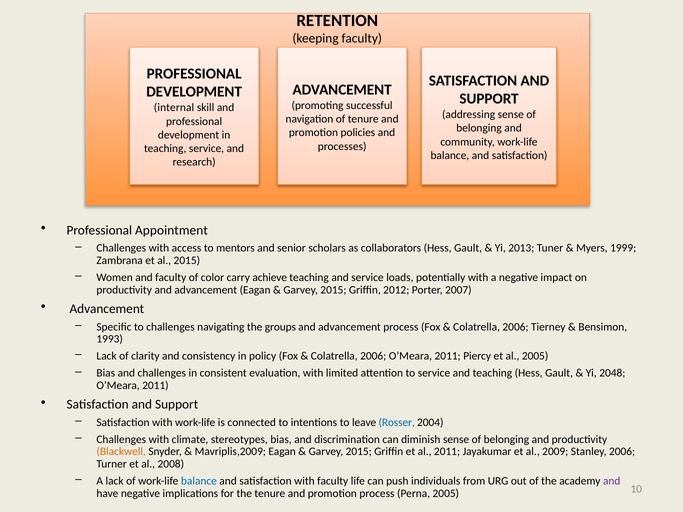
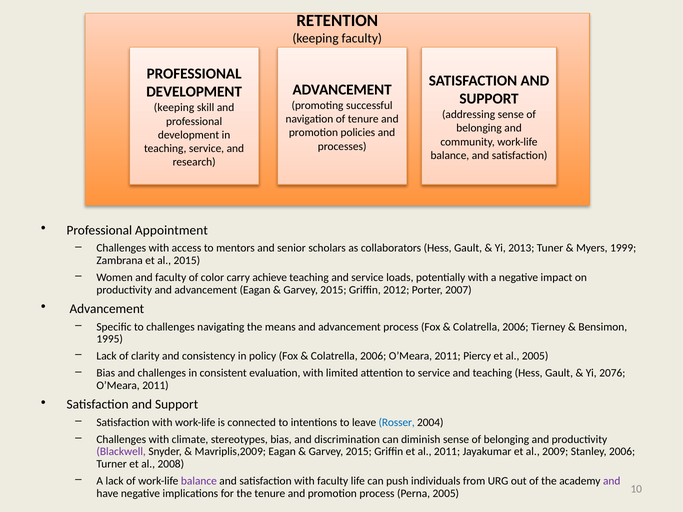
internal: internal -> keeping (174, 108)
groups: groups -> means (280, 327)
1993: 1993 -> 1995 (110, 339)
2048: 2048 -> 2076 (612, 373)
Blackwell colour: orange -> purple (121, 452)
balance colour: blue -> purple (199, 481)
